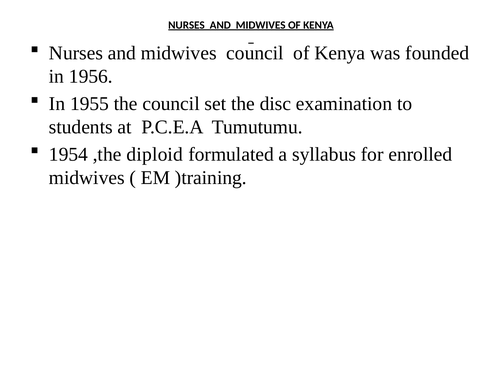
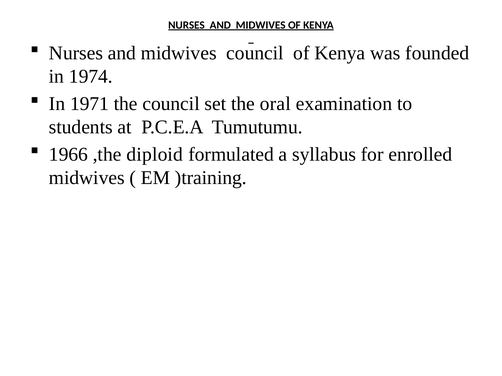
1956: 1956 -> 1974 (91, 77)
1955: 1955 -> 1971 (90, 104)
disc: disc -> oral (275, 104)
1954: 1954 -> 1966 (68, 155)
